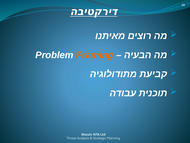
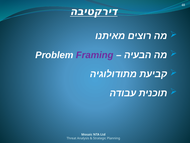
Framing colour: orange -> purple (95, 55)
